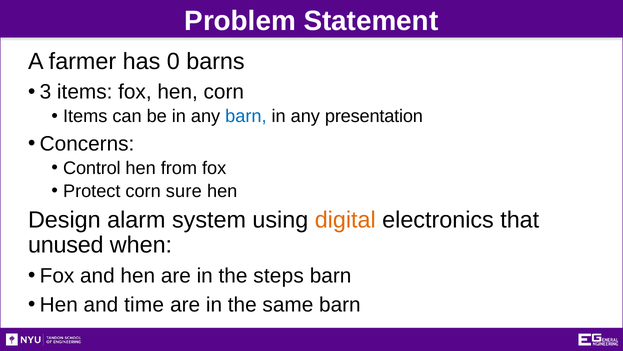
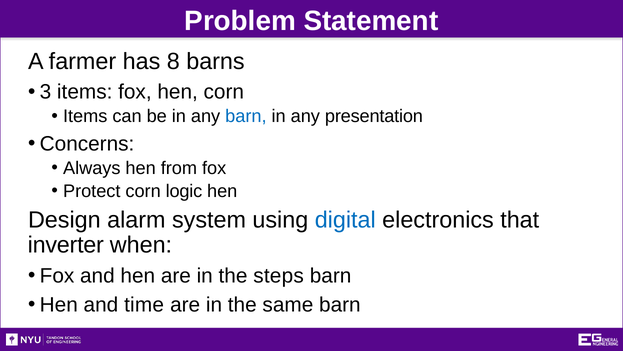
0: 0 -> 8 (173, 62)
Control: Control -> Always (92, 168)
sure: sure -> logic (184, 191)
digital colour: orange -> blue (345, 220)
unused: unused -> inverter (66, 245)
